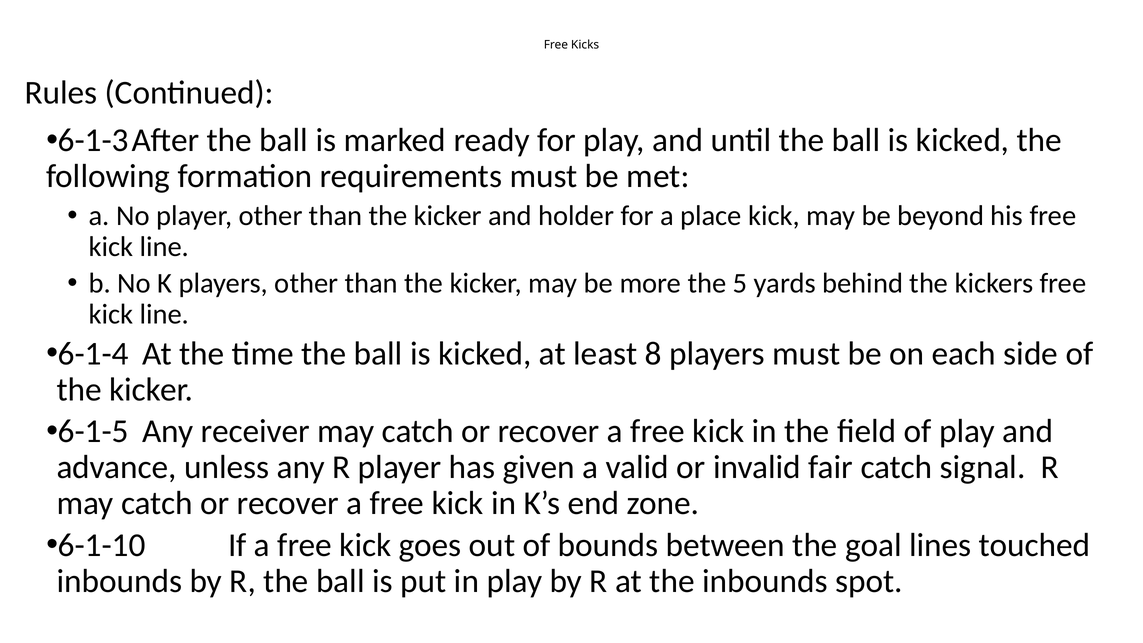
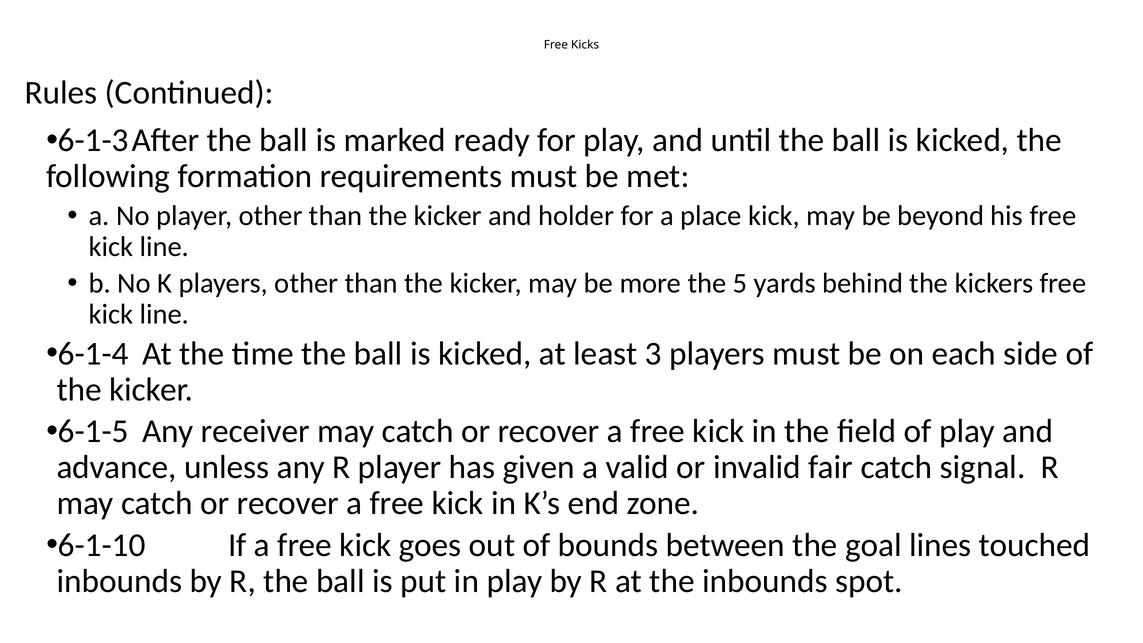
8: 8 -> 3 (653, 354)
